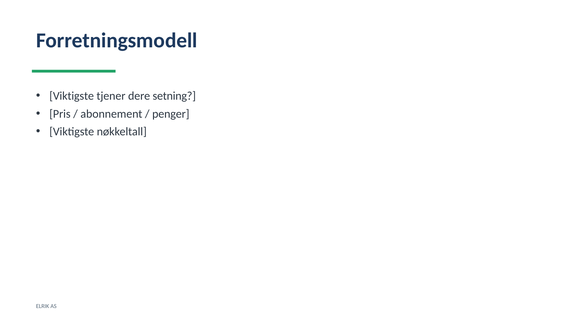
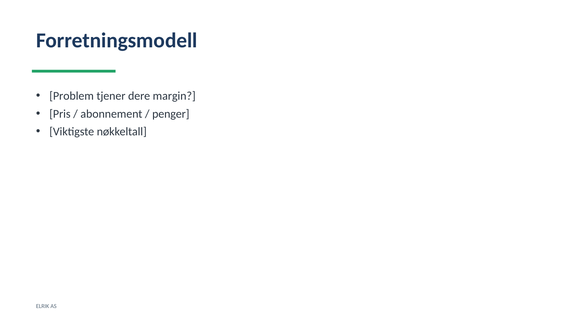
Viktigste: Viktigste -> Problem (72, 96)
setning: setning -> margin (174, 96)
